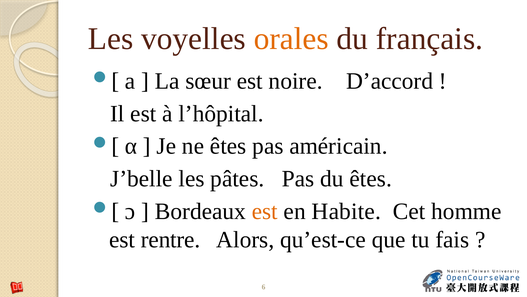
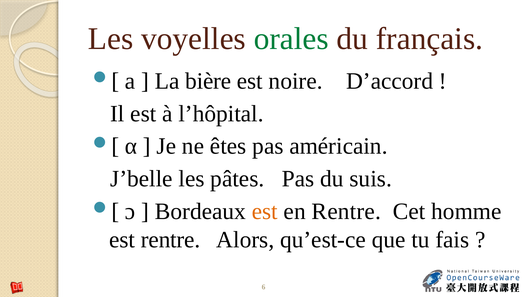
orales colour: orange -> green (291, 39)
sœur: sœur -> bière (208, 81)
du êtes: êtes -> suis (371, 178)
en Habite: Habite -> Rentre (346, 211)
